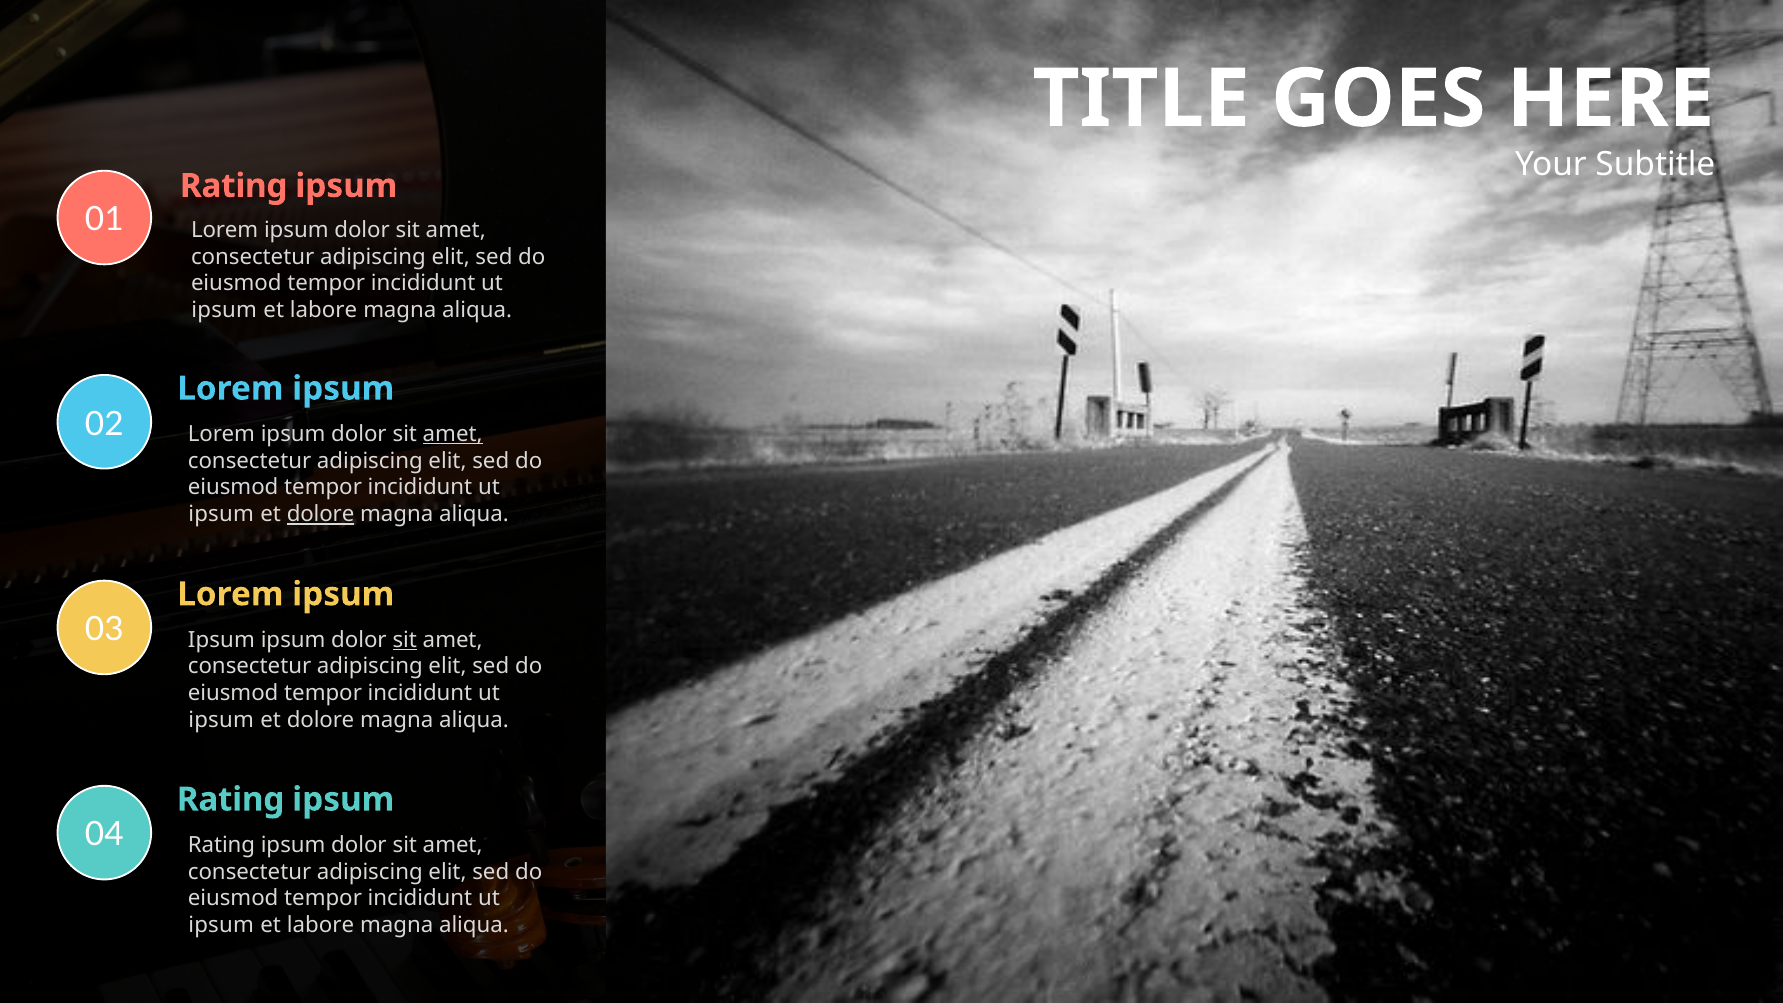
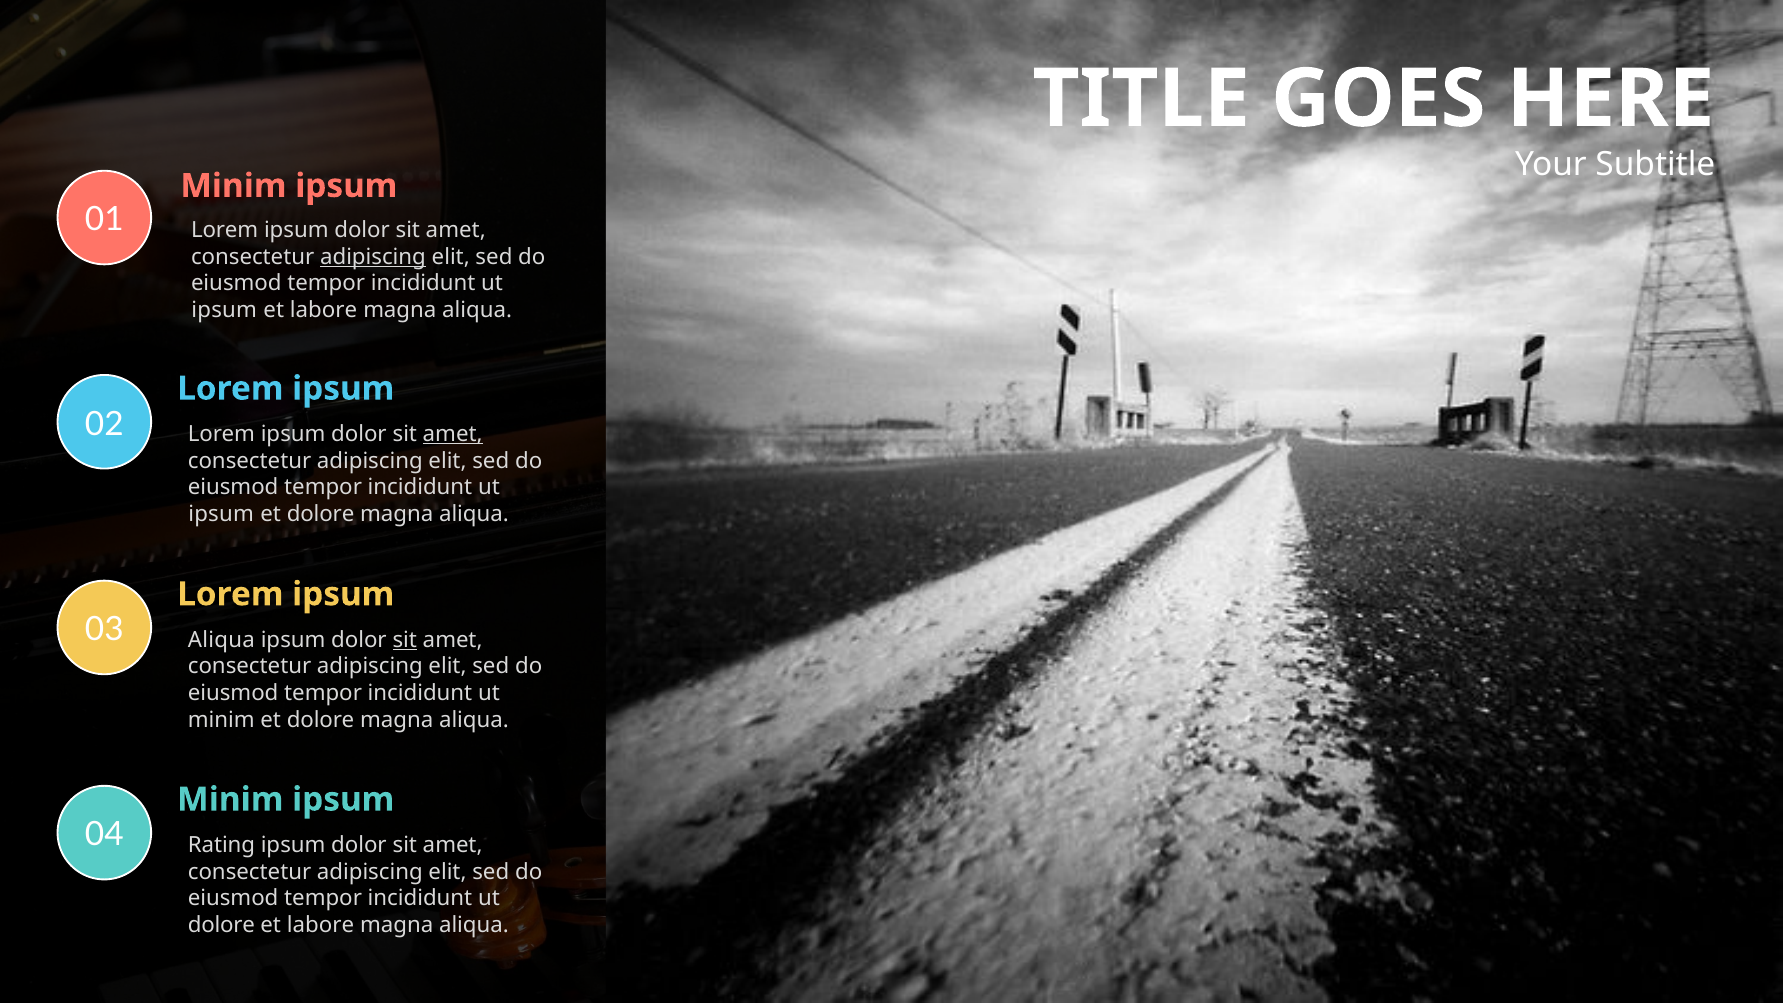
Rating: Rating -> Minim (233, 186)
adipiscing underline: none -> present (373, 257)
dolore underline: present -> none (321, 514)
Ipsum: Ipsum -> Aliqua (221, 640)
ipsum: ipsum -> minim (221, 720)
Rating: Rating -> Minim (230, 799)
ipsum: ipsum -> dolore (221, 925)
